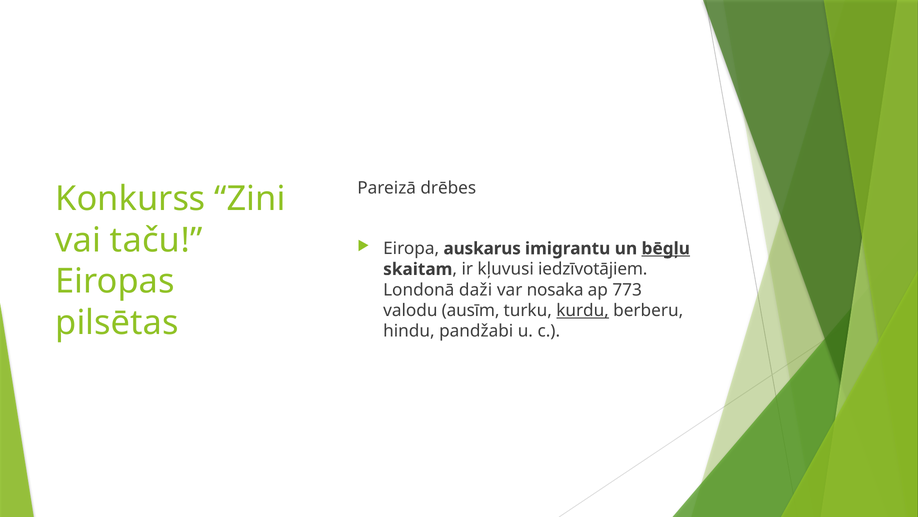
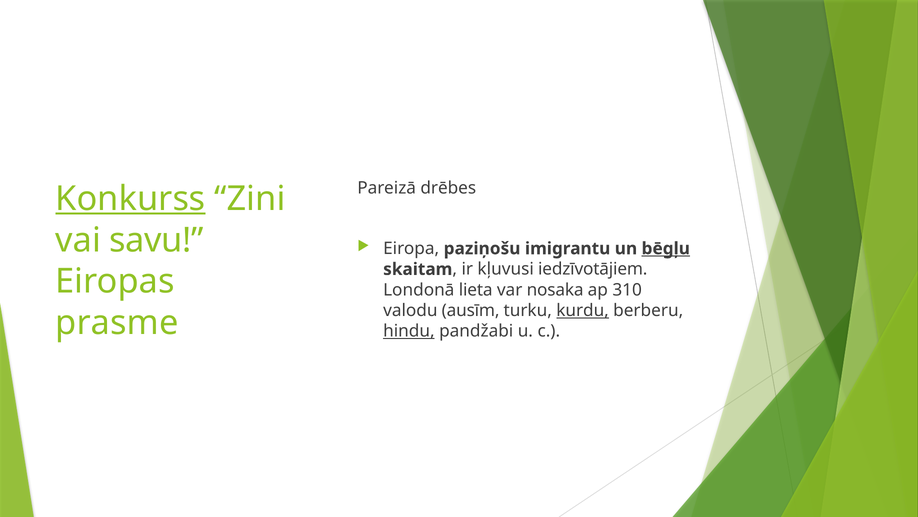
Konkurss underline: none -> present (130, 199)
taču: taču -> savu (156, 240)
auskarus: auskarus -> paziņošu (482, 248)
daži: daži -> lieta (476, 290)
773: 773 -> 310 (627, 290)
pilsētas: pilsētas -> prasme (117, 323)
hindu underline: none -> present (409, 331)
